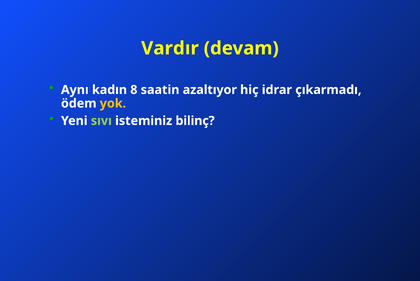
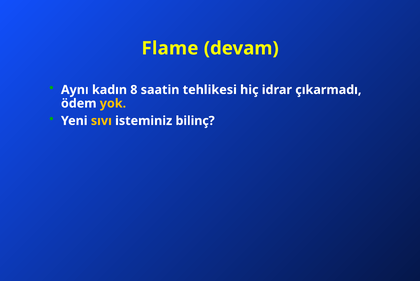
Vardır: Vardır -> Flame (170, 48)
azaltıyor: azaltıyor -> tehlikesi (210, 90)
sıvı colour: light green -> yellow (101, 121)
